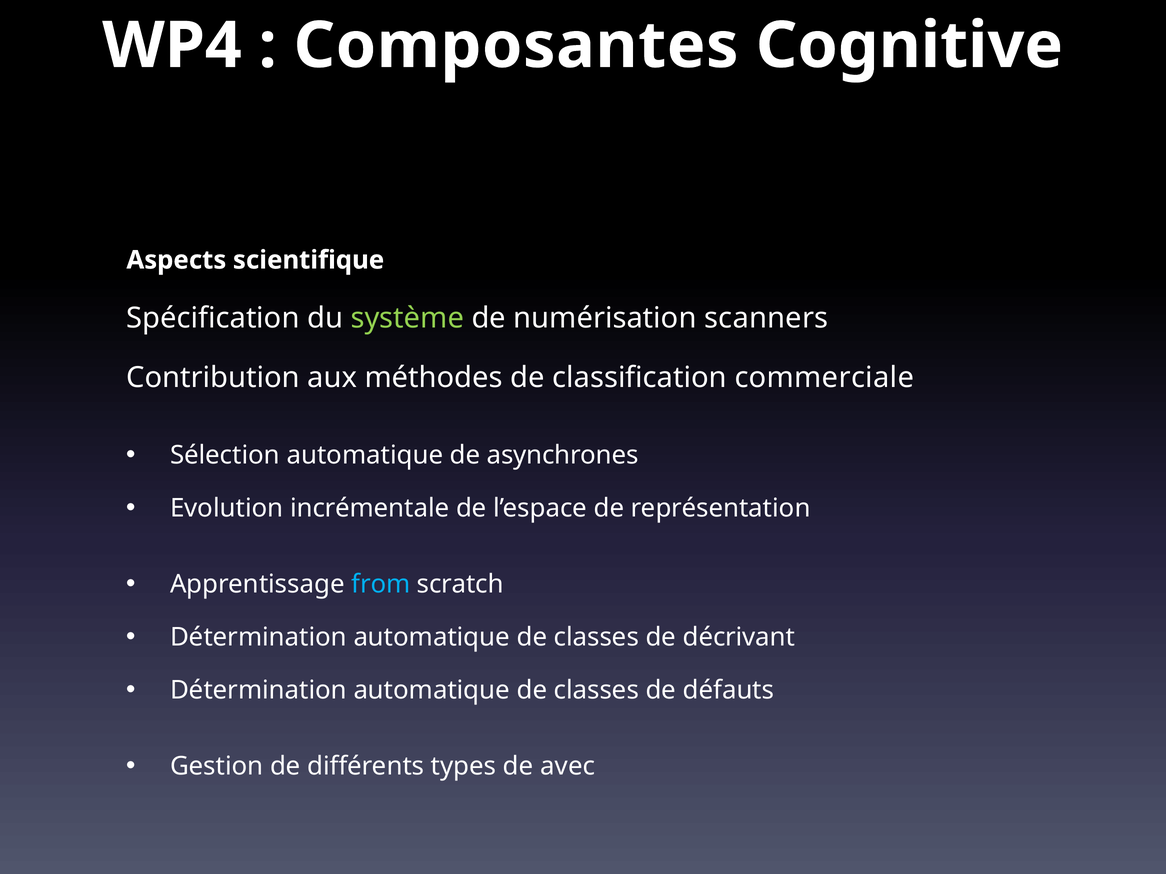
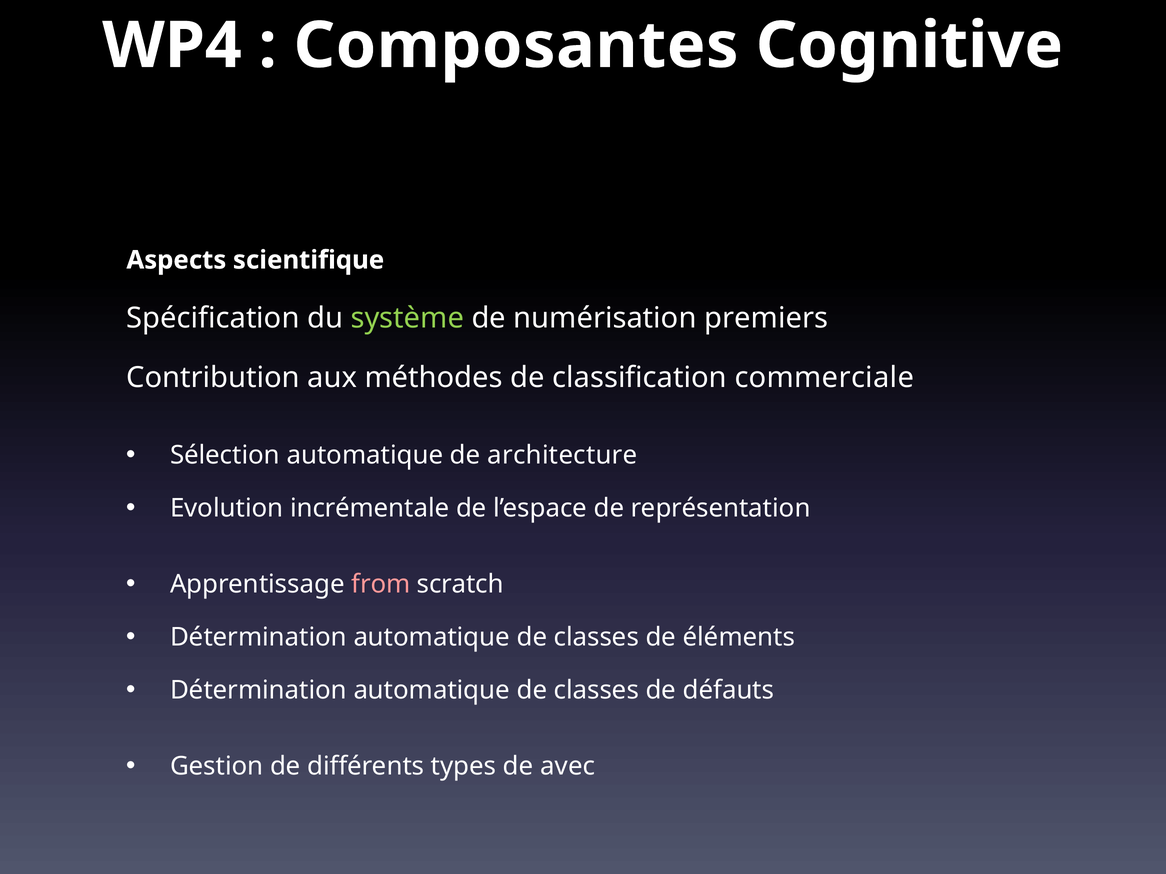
scanners: scanners -> premiers (766, 318)
asynchrones: asynchrones -> architecture (562, 455)
from colour: light blue -> pink (381, 585)
décrivant: décrivant -> éléments (739, 638)
